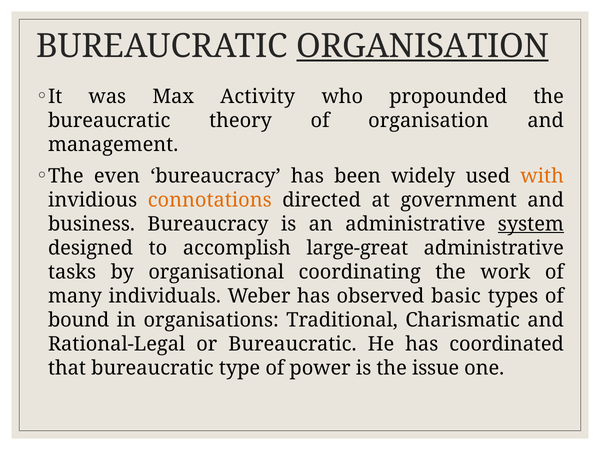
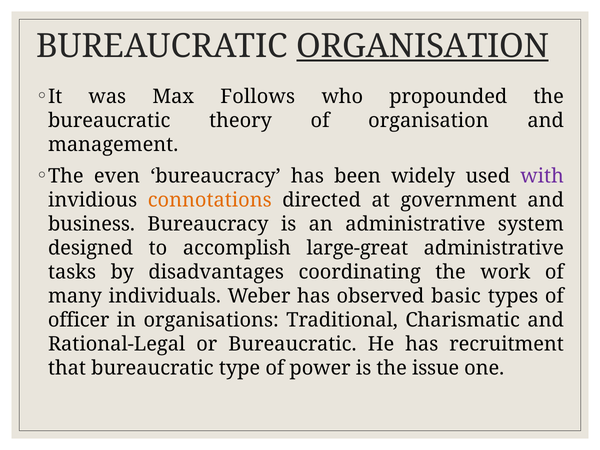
Activity: Activity -> Follows (258, 96)
with colour: orange -> purple (542, 176)
system underline: present -> none (531, 224)
organisational: organisational -> disadvantages (216, 272)
bound: bound -> officer (79, 320)
coordinated: coordinated -> recruitment (507, 344)
